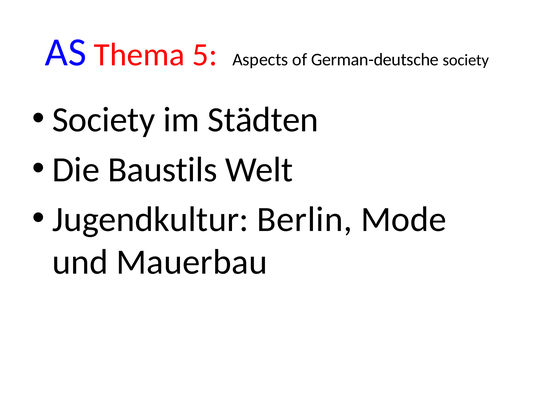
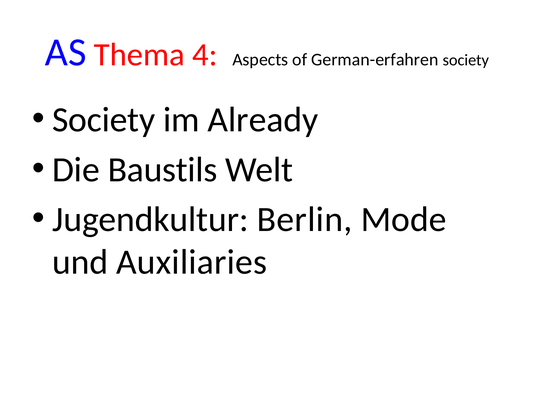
5: 5 -> 4 (205, 55)
German-deutsche: German-deutsche -> German-erfahren (375, 60)
Städten: Städten -> Already (263, 120)
Mauerbau: Mauerbau -> Auxiliaries (192, 262)
